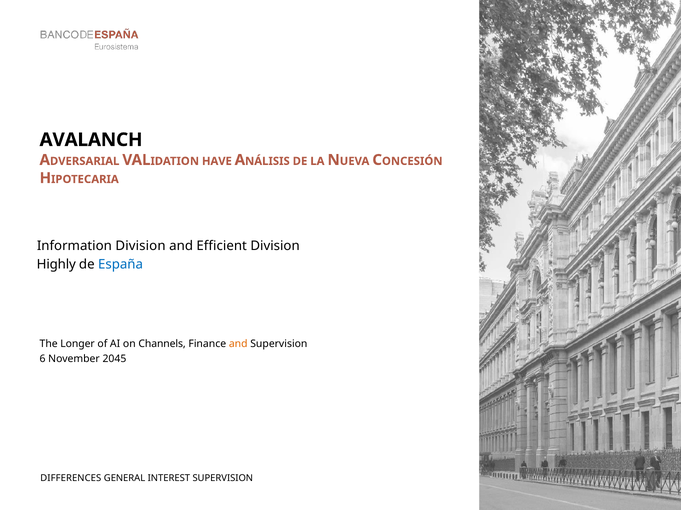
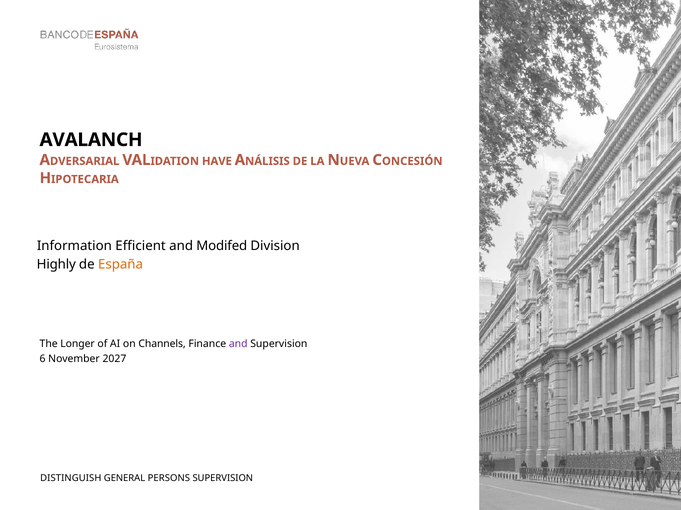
Information Division: Division -> Efficient (141, 246)
Efficient: Efficient -> Modifed (222, 246)
España colour: blue -> orange (121, 265)
and colour: orange -> purple (238, 344)
2045: 2045 -> 2027 (114, 360)
DIFFERENCES: DIFFERENCES -> DISTINGUISH (71, 479)
INTEREST: INTEREST -> PERSONS (169, 479)
